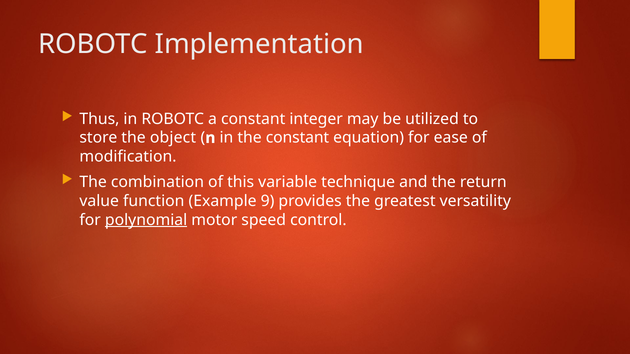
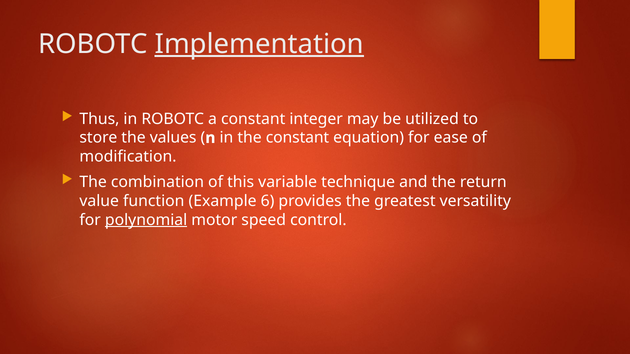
Implementation underline: none -> present (259, 44)
object: object -> values (173, 138)
9: 9 -> 6 (268, 201)
